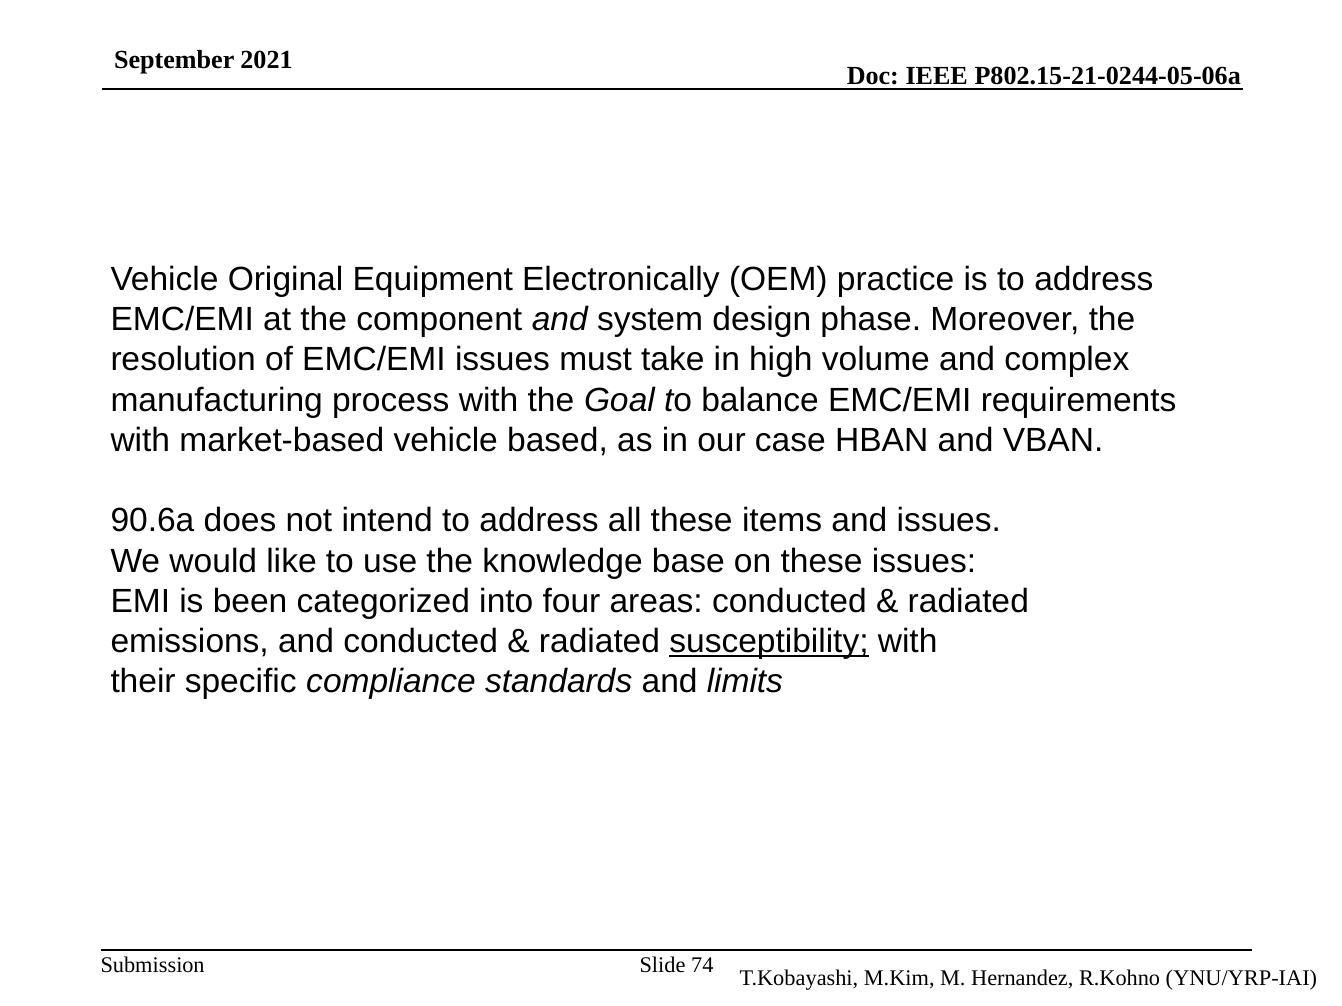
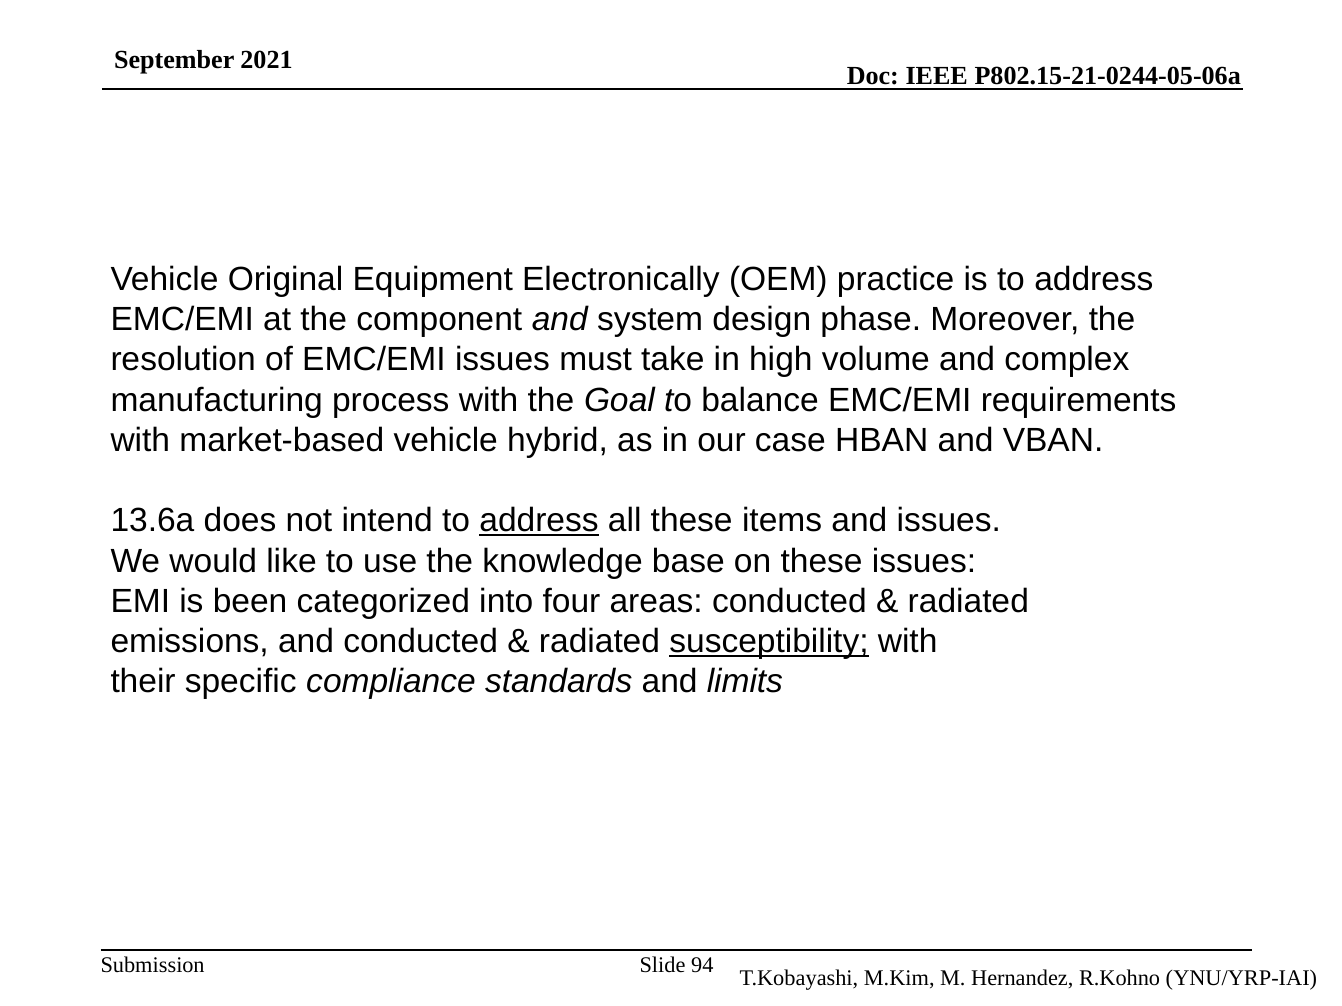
based: based -> hybrid (557, 441)
90.6a: 90.6a -> 13.6a (152, 521)
address underline: none -> present (539, 521)
74: 74 -> 94 (702, 965)
